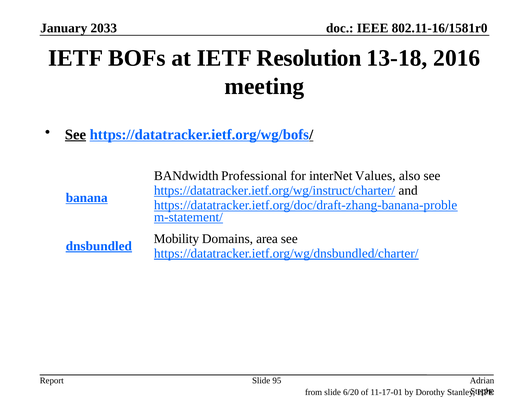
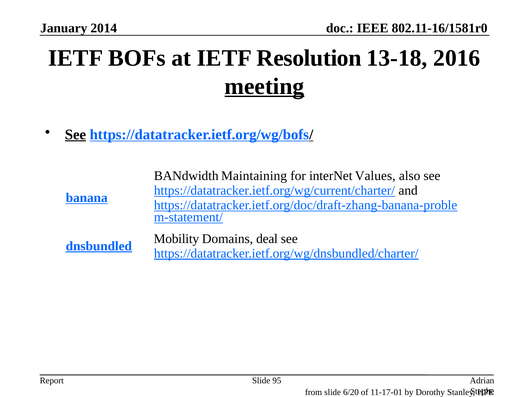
2033: 2033 -> 2014 (104, 28)
meeting underline: none -> present (264, 86)
Professional: Professional -> Maintaining (254, 176)
https://datatracker.ietf.org/wg/instruct/charter/: https://datatracker.ietf.org/wg/instruct/charter/ -> https://datatracker.ietf.org/wg/current/charter/ (274, 190)
area: area -> deal (267, 239)
